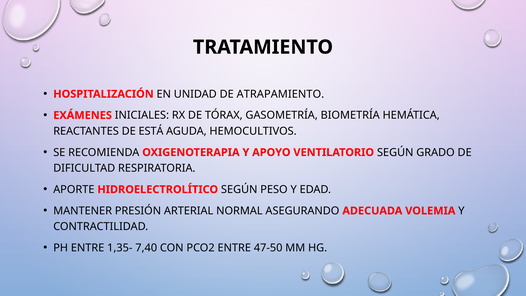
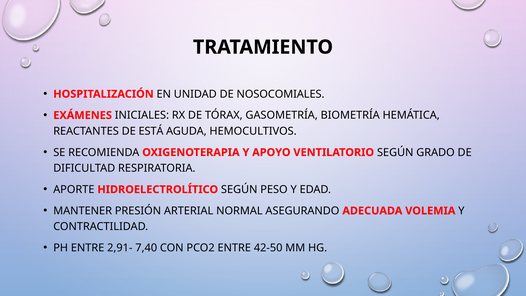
ATRAPAMIENTO: ATRAPAMIENTO -> NOSOCOMIALES (281, 94)
1,35-: 1,35- -> 2,91- (120, 248)
47-50: 47-50 -> 42-50 (268, 248)
